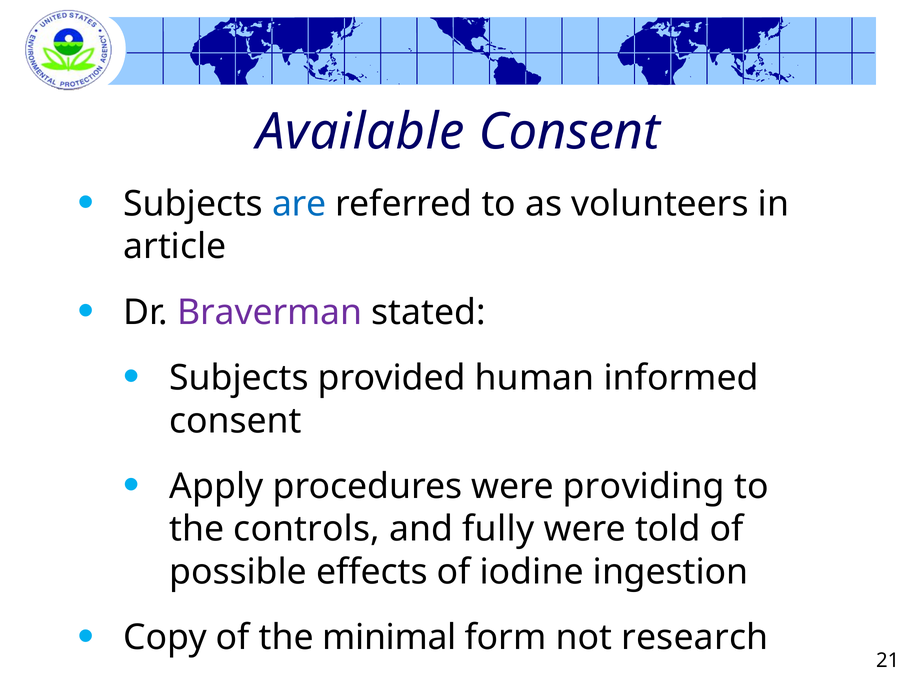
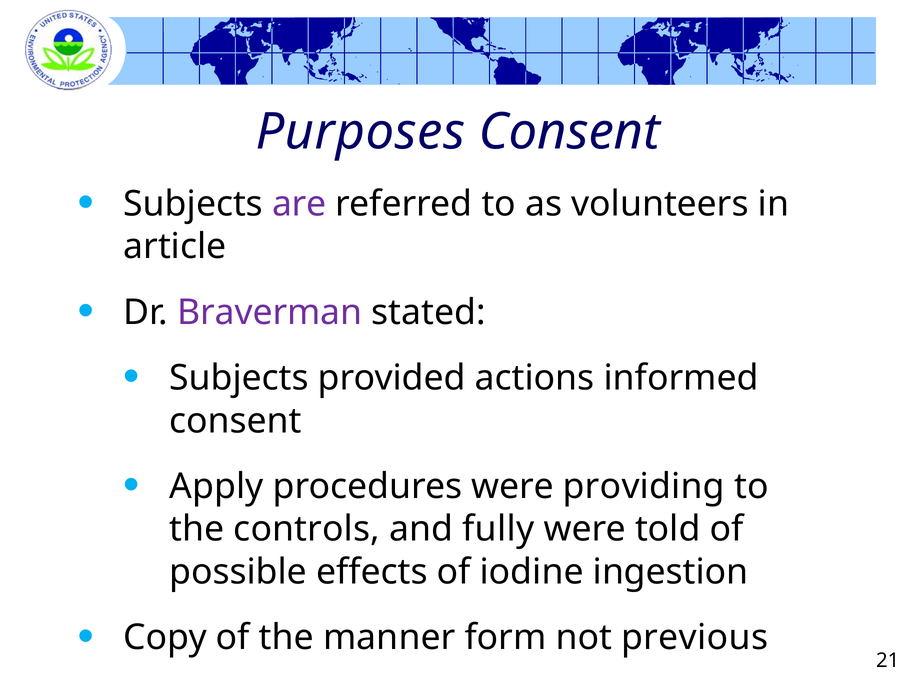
Available: Available -> Purposes (360, 132)
are colour: blue -> purple (299, 204)
human: human -> actions (535, 378)
minimal: minimal -> manner (389, 638)
research: research -> previous (695, 638)
